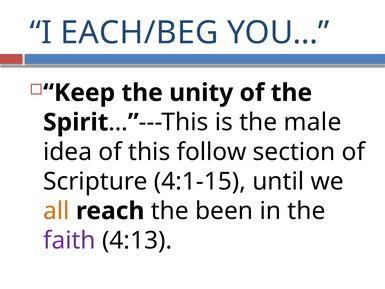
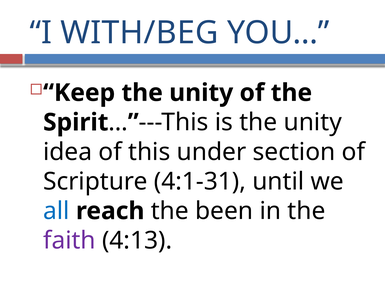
EACH/BEG: EACH/BEG -> WITH/BEG (139, 33)
is the male: male -> unity (313, 122)
follow: follow -> under (211, 152)
4:1-15: 4:1-15 -> 4:1-31 (200, 181)
all colour: orange -> blue (56, 211)
